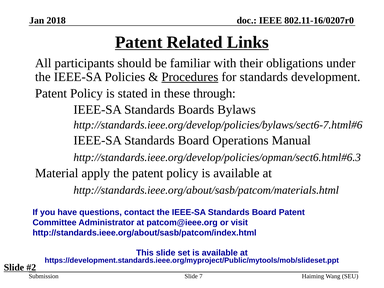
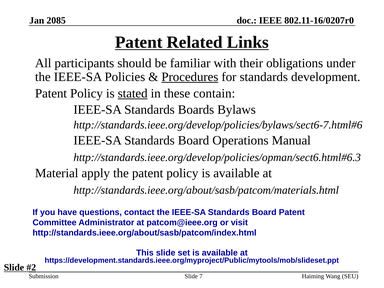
2018: 2018 -> 2085 (56, 20)
stated underline: none -> present (133, 93)
through: through -> contain (214, 93)
